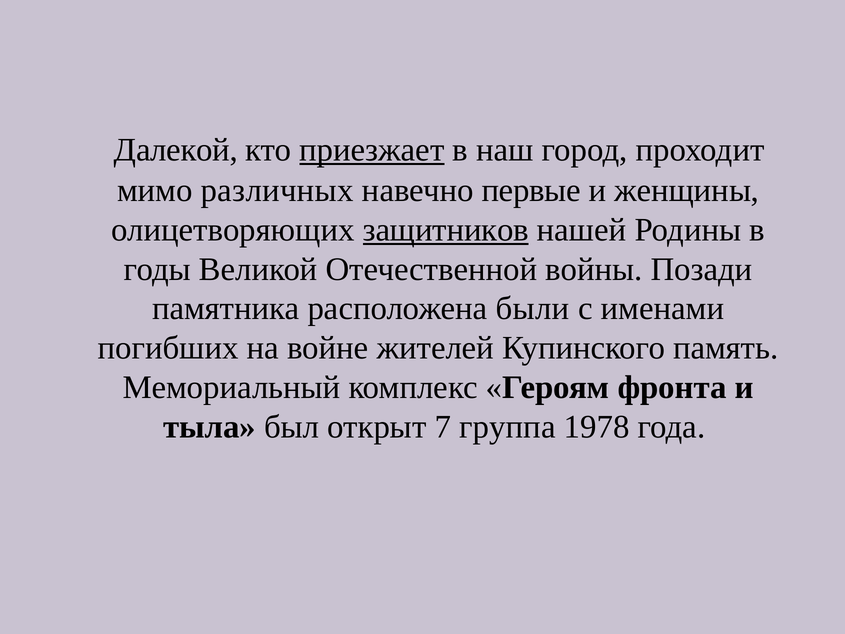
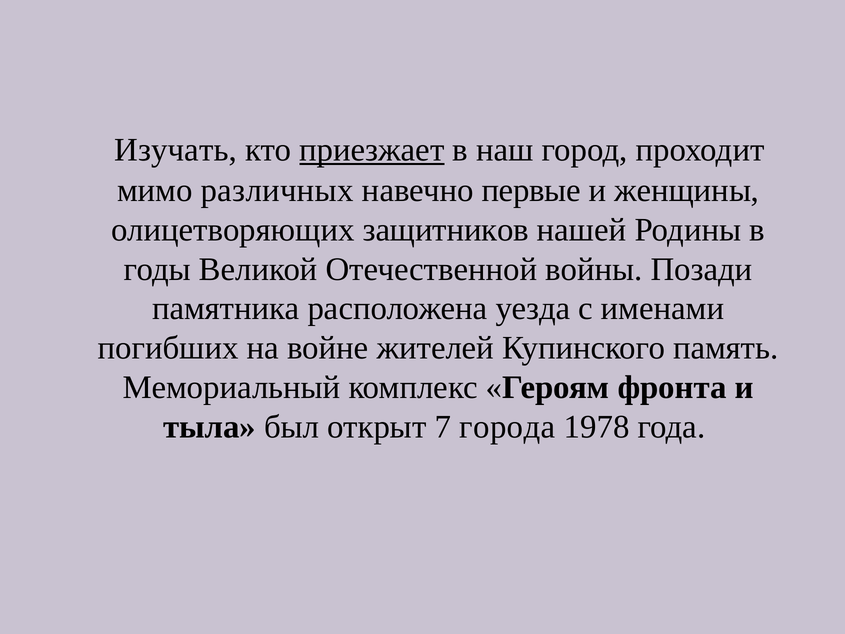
Далекой: Далекой -> Изучать (176, 150)
защитников underline: present -> none (446, 230)
были: были -> уезда (533, 309)
группа: группа -> города (507, 427)
